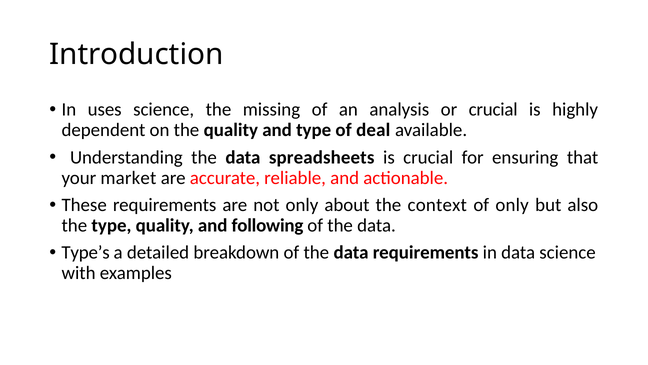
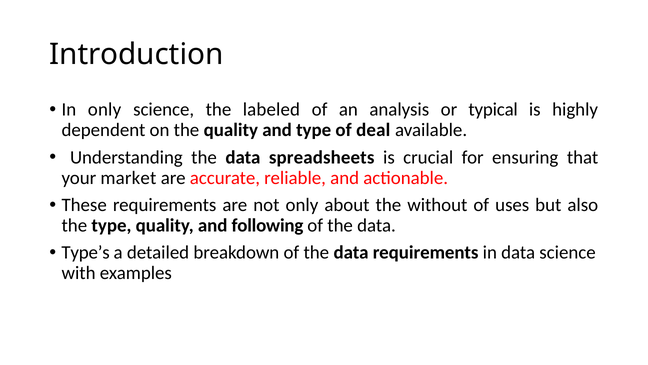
In uses: uses -> only (105, 110)
missing: missing -> labeled (271, 110)
or crucial: crucial -> typical (493, 110)
context: context -> without (437, 205)
of only: only -> uses (512, 205)
